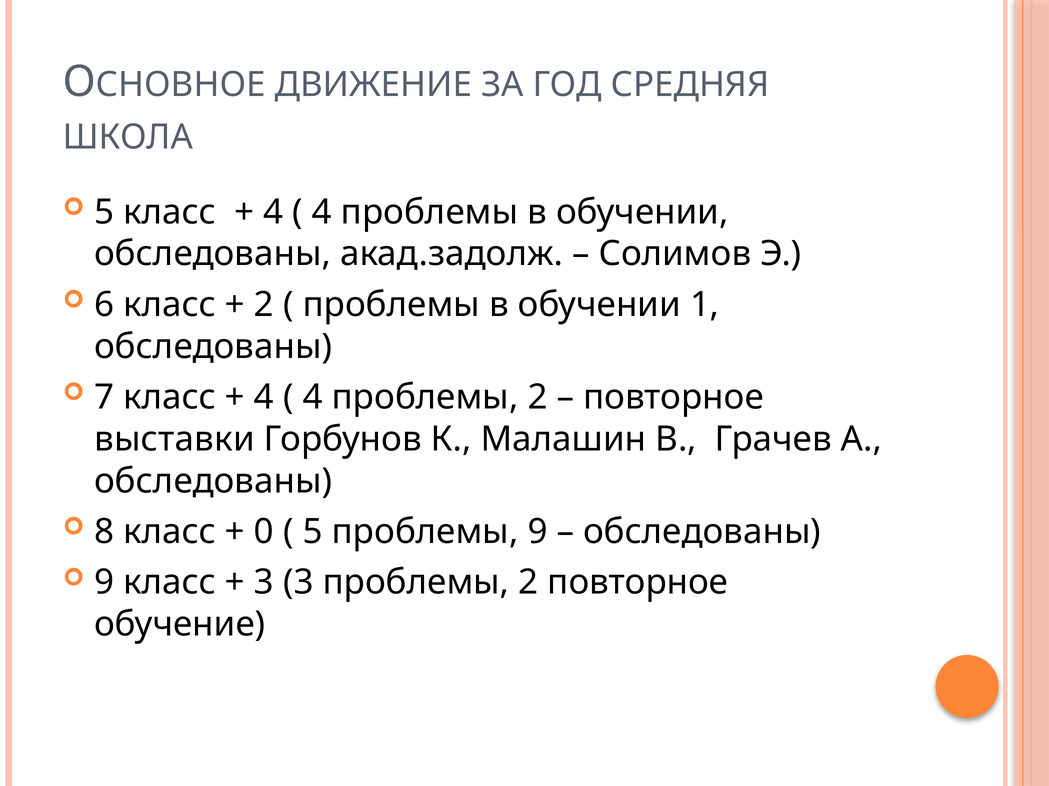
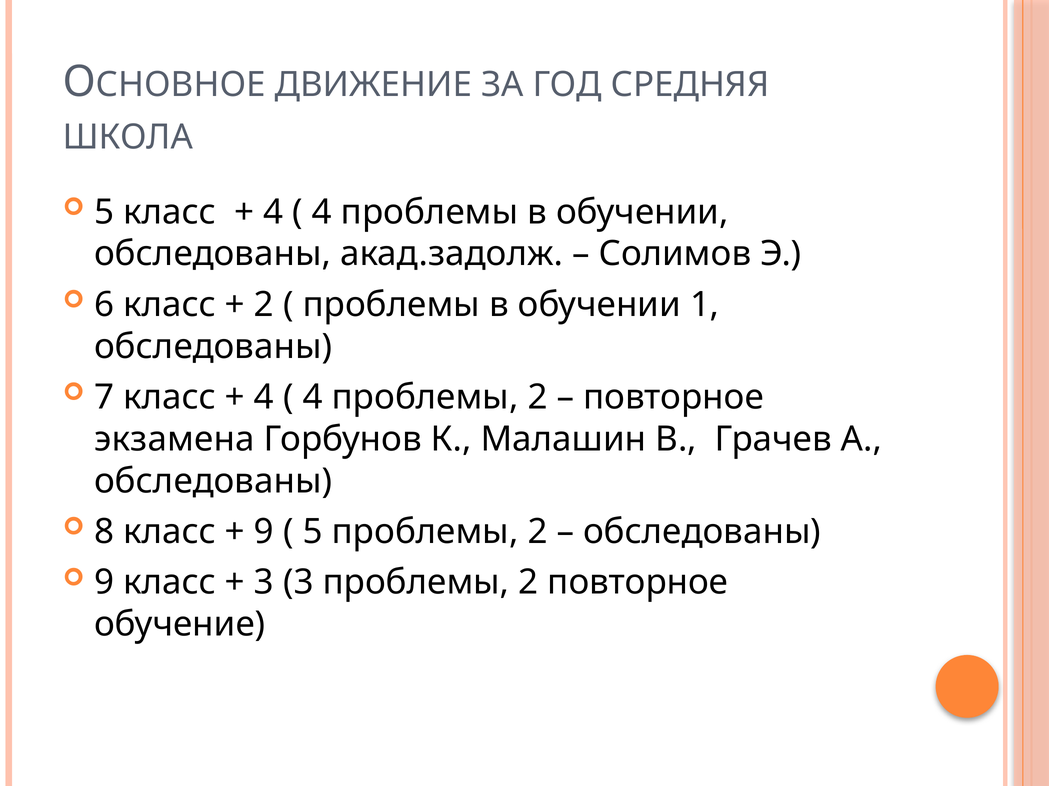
выставки: выставки -> экзамена (175, 439)
0: 0 -> 9 (264, 532)
5 проблемы 9: 9 -> 2 (538, 532)
